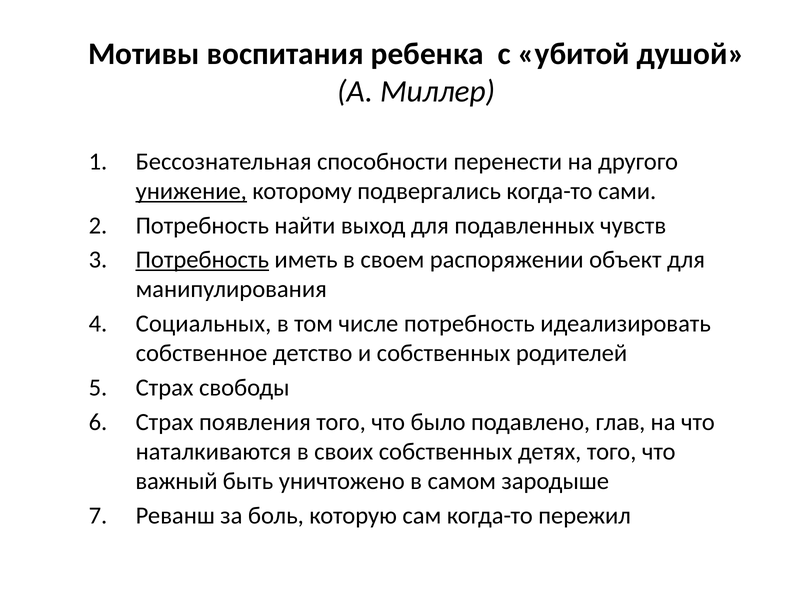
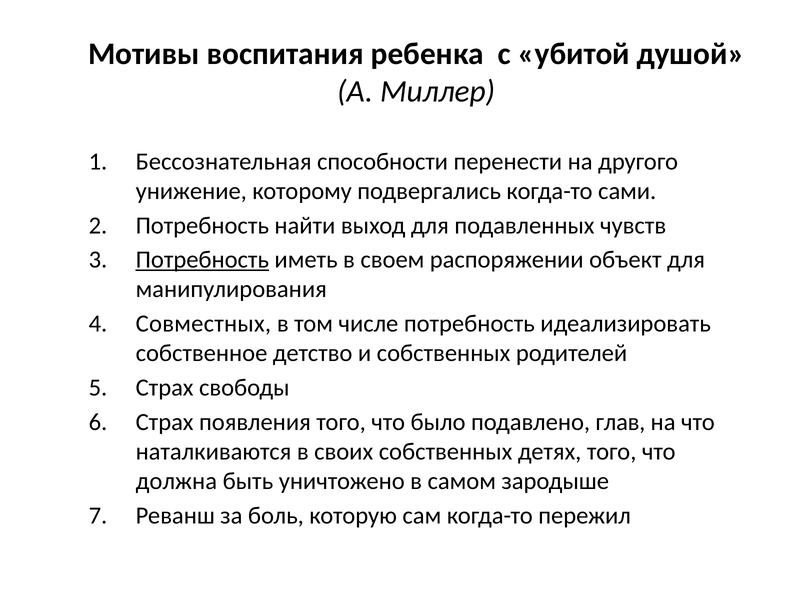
унижение underline: present -> none (191, 191)
Социальных: Социальных -> Совместных (203, 324)
важный: важный -> должна (176, 482)
